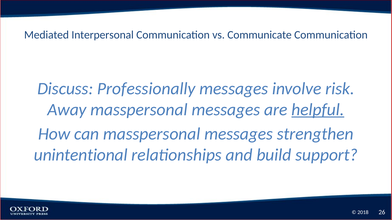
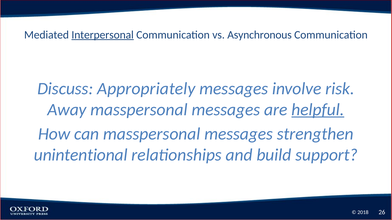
Interpersonal underline: none -> present (103, 35)
Communicate: Communicate -> Asynchronous (260, 35)
Professionally: Professionally -> Appropriately (146, 89)
